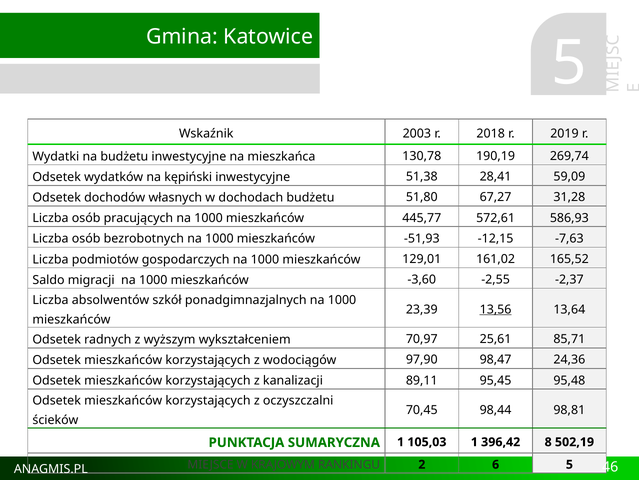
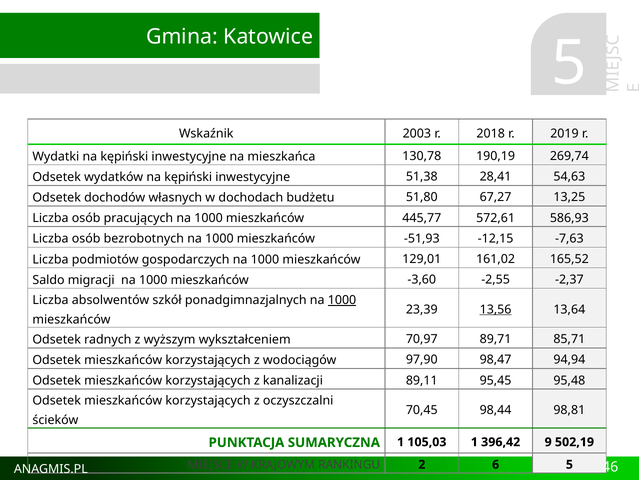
Wydatki na budżetu: budżetu -> kępiński (124, 156)
59,09: 59,09 -> 54,63 (569, 176)
31,28: 31,28 -> 13,25 (569, 197)
1000 underline: none -> present (342, 300)
25,61: 25,61 -> 89,71 (496, 339)
24,36: 24,36 -> 94,94 (569, 359)
8: 8 -> 9 (548, 441)
